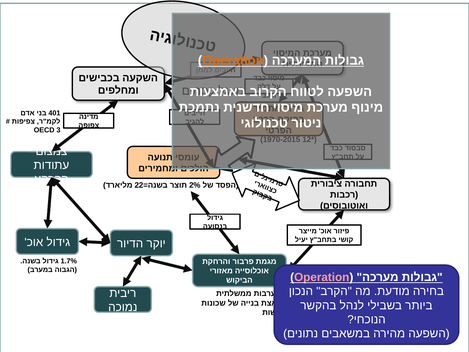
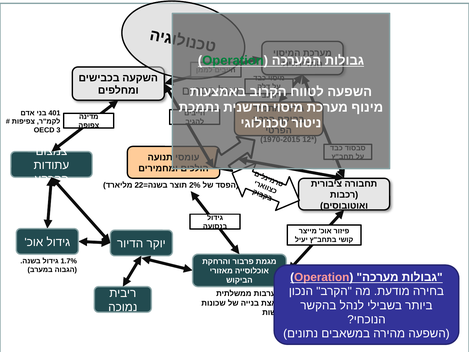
Operation colour: orange -> green (233, 61)
